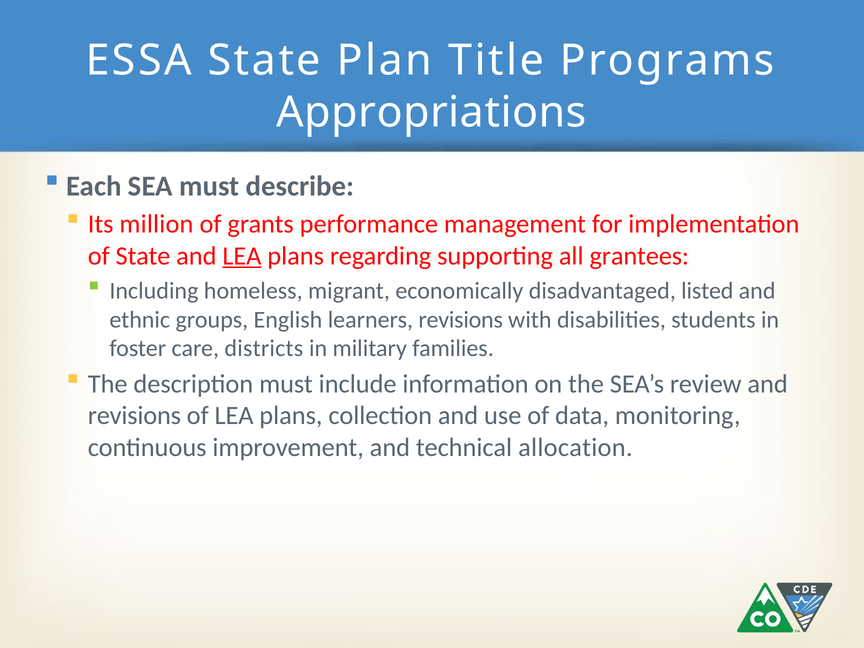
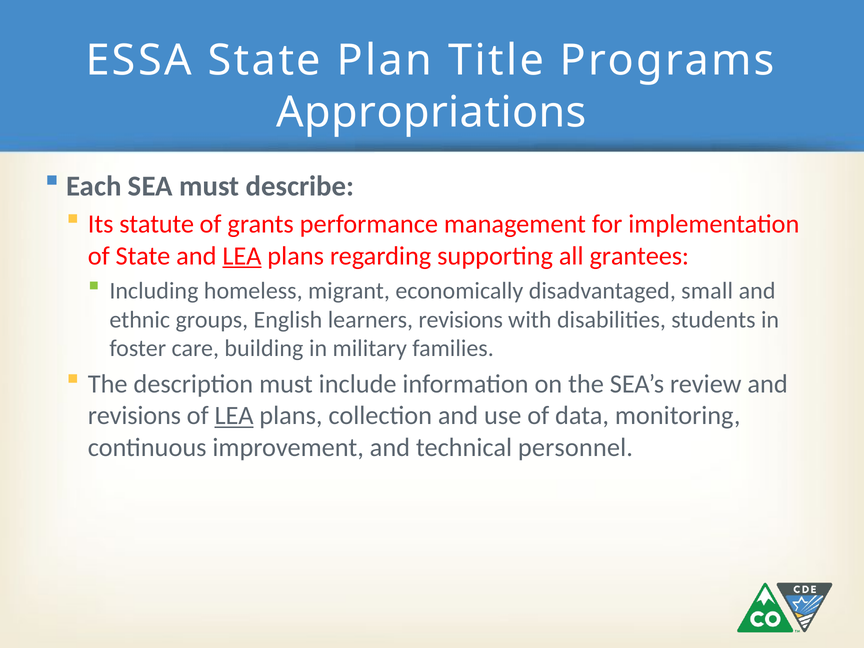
million: million -> statute (157, 224)
listed: listed -> small (707, 291)
districts: districts -> building (264, 348)
LEA underline: none -> present (234, 416)
allocation: allocation -> personnel (575, 447)
